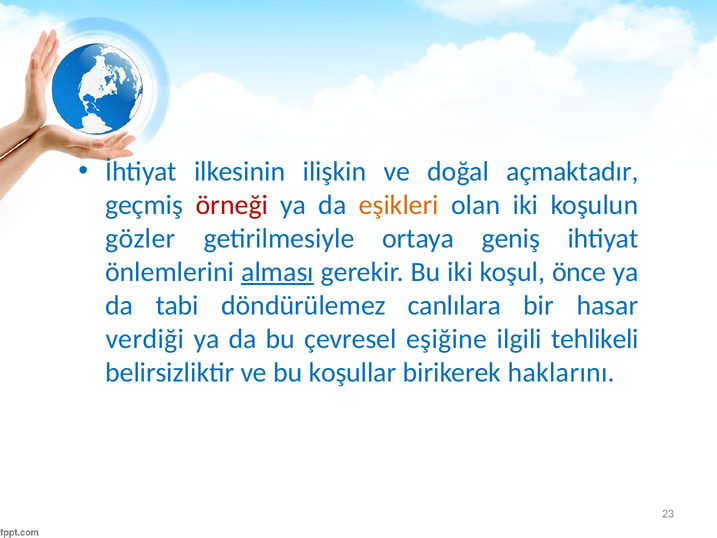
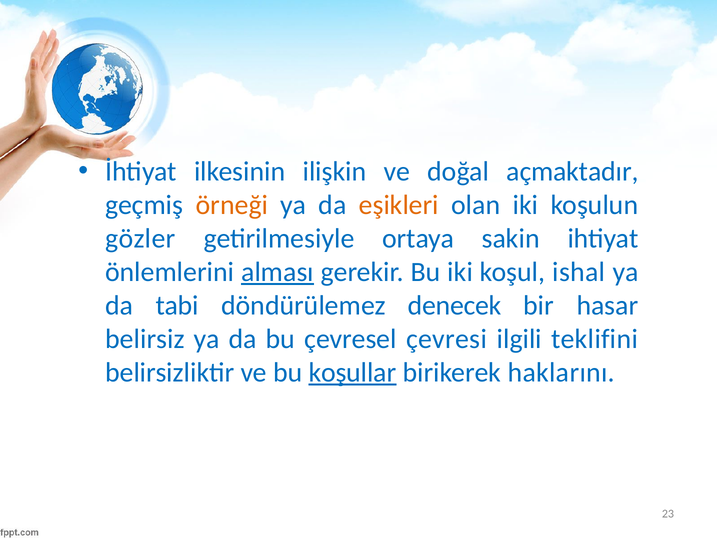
örneği colour: red -> orange (232, 205)
geniş: geniş -> sakin (511, 238)
önce: önce -> ishal (579, 272)
canlılara: canlılara -> denecek (455, 305)
verdiği: verdiği -> belirsiz (145, 339)
eşiğine: eşiğine -> çevresi (447, 339)
tehlikeli: tehlikeli -> teklifini (595, 339)
koşullar underline: none -> present (352, 372)
